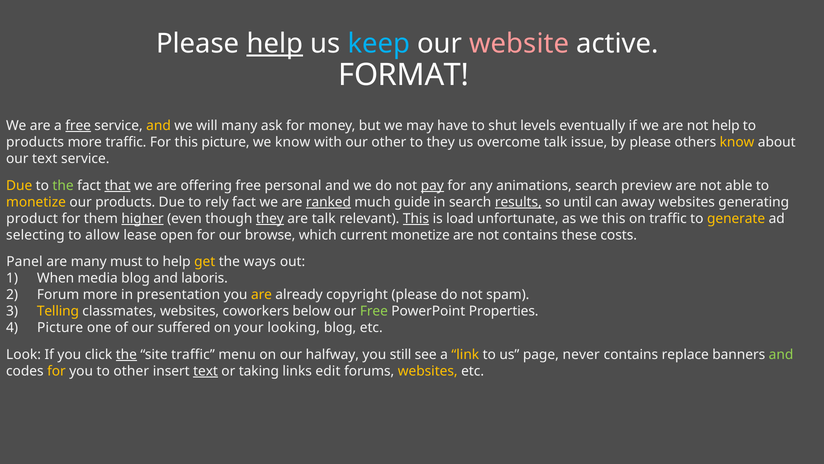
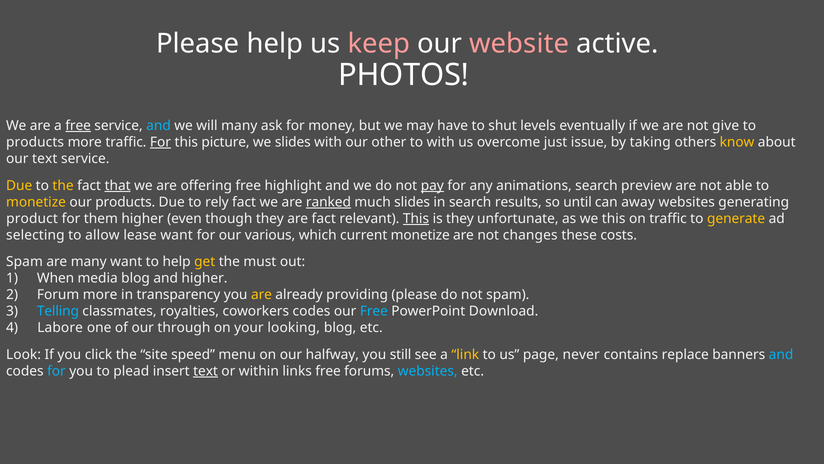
help underline: present -> none (275, 44)
keep colour: light blue -> pink (379, 44)
FORMAT: FORMAT -> PHOTOS (404, 75)
and colour: yellow -> light blue (159, 126)
not help: help -> give (726, 126)
For underline: none -> present (161, 142)
we know: know -> slides (293, 142)
to they: they -> with (441, 142)
overcome talk: talk -> just (556, 142)
by please: please -> taking (650, 142)
the colour: light green -> yellow (63, 185)
personal: personal -> highlight (293, 185)
much guide: guide -> slides (412, 202)
results underline: present -> none (518, 202)
higher underline: present -> none (143, 218)
they underline: present -> none (270, 218)
are talk: talk -> fact (324, 218)
is load: load -> they (460, 218)
lease open: open -> want (177, 235)
browse: browse -> various (270, 235)
not contains: contains -> changes (530, 235)
Panel: Panel -> Spam (24, 262)
many must: must -> want (126, 262)
ways: ways -> must (260, 262)
and laboris: laboris -> higher (205, 278)
presentation: presentation -> transparency (178, 294)
copyright: copyright -> providing (357, 294)
Telling colour: yellow -> light blue (58, 311)
classmates websites: websites -> royalties (190, 311)
coworkers below: below -> codes (311, 311)
Free colour: light green -> light blue (374, 311)
Properties: Properties -> Download (504, 311)
Picture: Picture -> Labore (60, 327)
suffered: suffered -> through (184, 327)
the underline: present -> none (126, 354)
site traffic: traffic -> speed (193, 354)
and colour: light green -> light blue (781, 354)
for colour: yellow -> light blue (56, 371)
to other: other -> plead (131, 371)
taking: taking -> within (259, 371)
links edit: edit -> free (328, 371)
websites colour: yellow -> light blue (428, 371)
